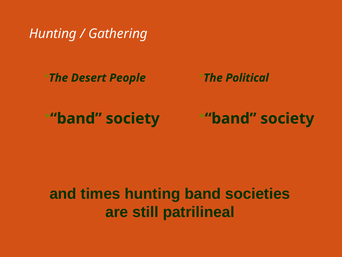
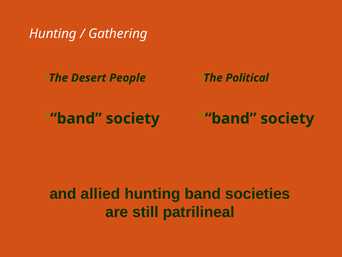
times: times -> allied (100, 194)
